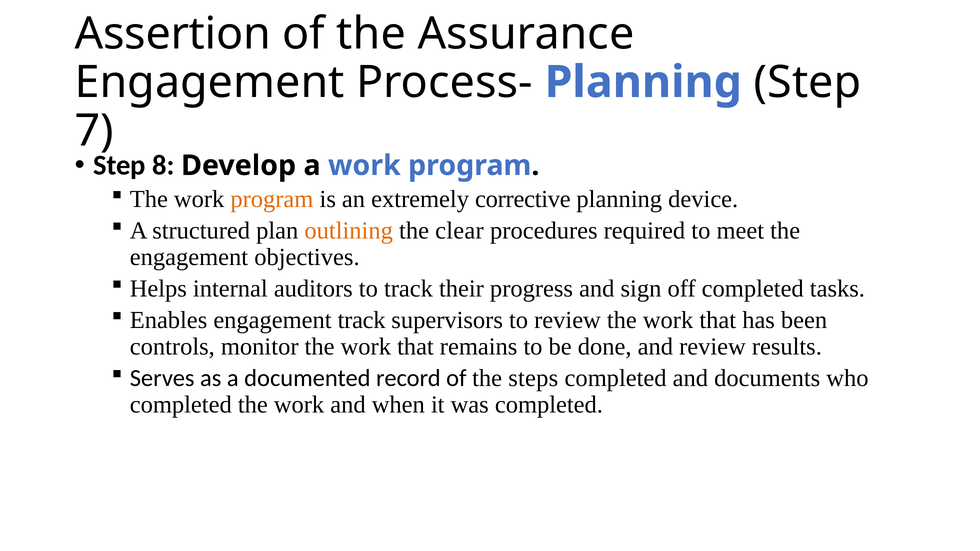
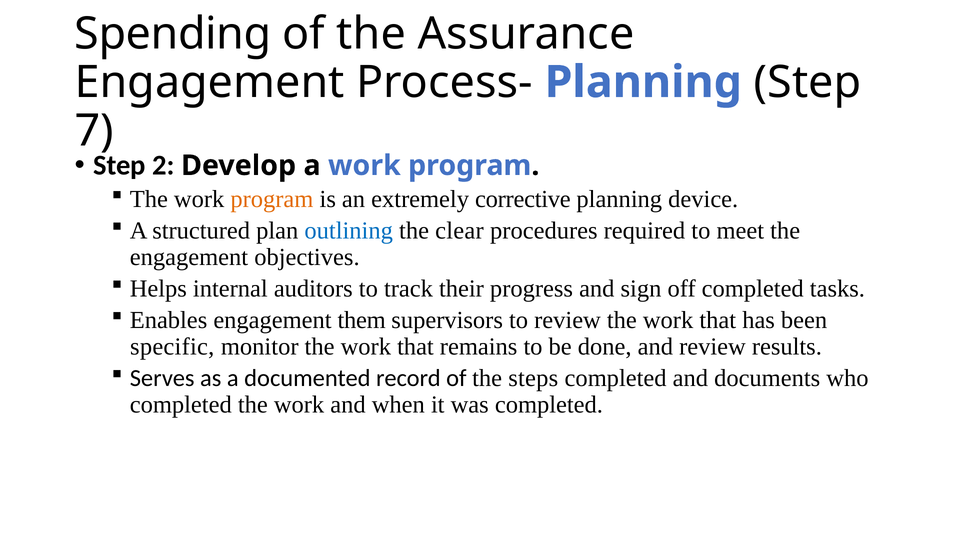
Assertion: Assertion -> Spending (173, 34)
8: 8 -> 2 (163, 166)
outlining colour: orange -> blue (349, 231)
engagement track: track -> them (362, 320)
controls: controls -> specific (172, 347)
